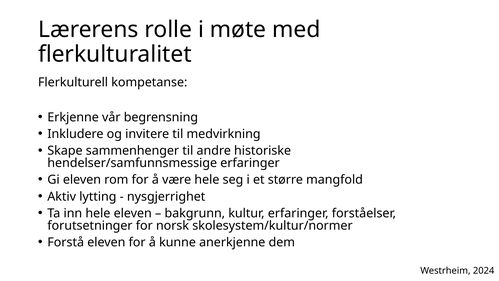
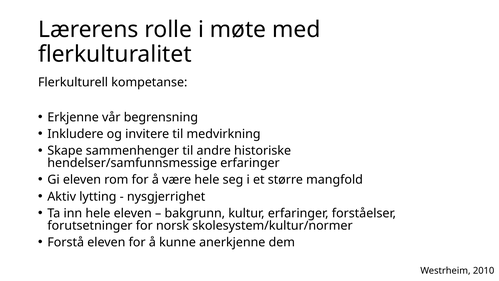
2024: 2024 -> 2010 (484, 271)
